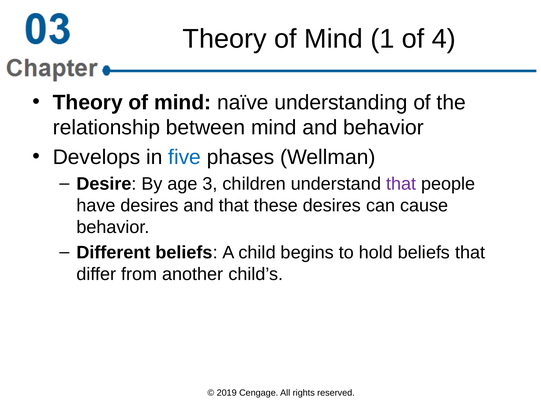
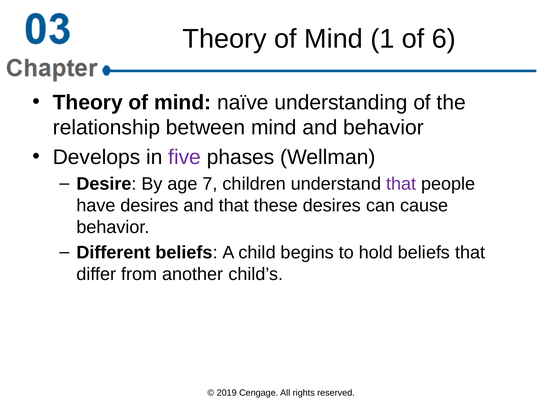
4: 4 -> 6 (444, 39)
five colour: blue -> purple (185, 157)
3: 3 -> 7 (210, 184)
